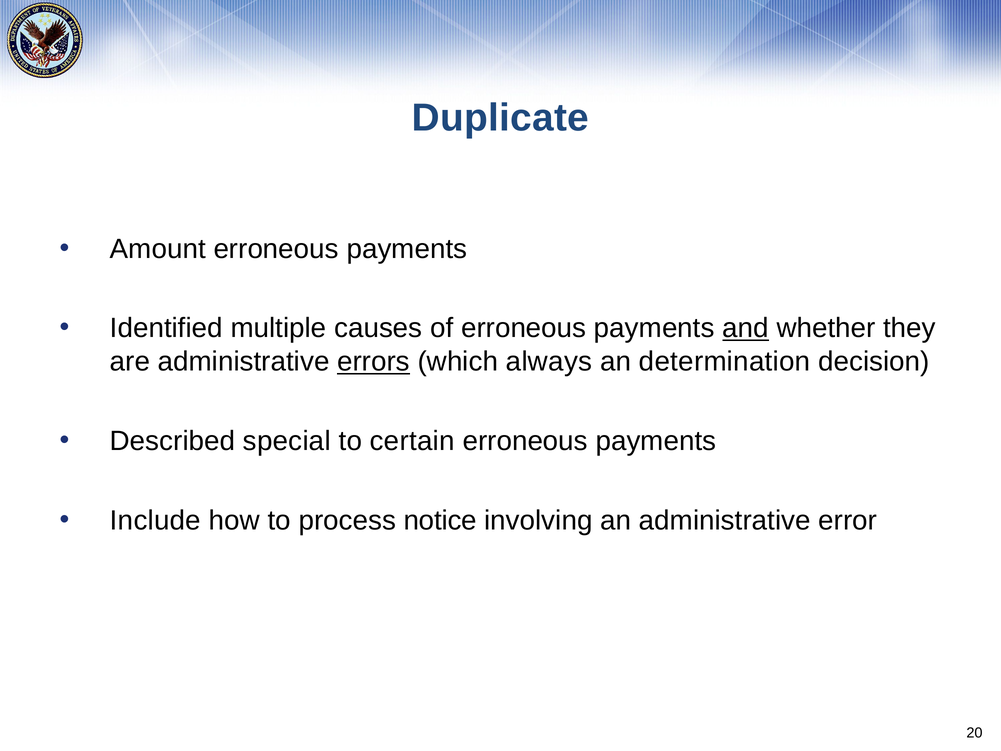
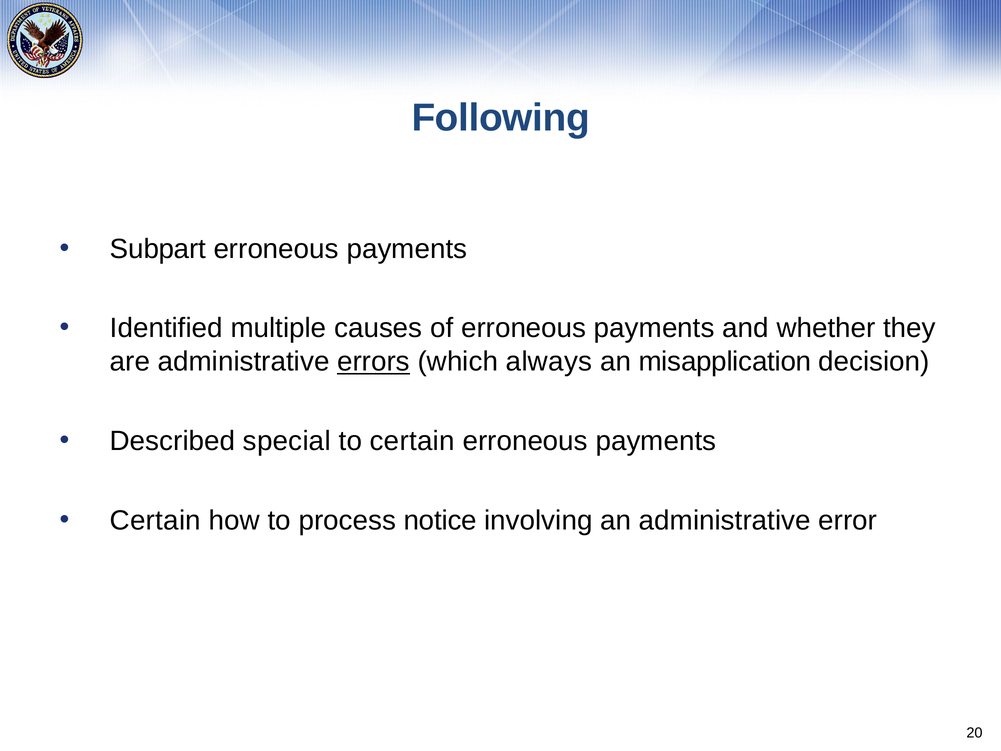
Duplicate: Duplicate -> Following (501, 118)
Amount: Amount -> Subpart (158, 249)
and underline: present -> none (746, 328)
determination: determination -> misapplication (725, 362)
Include: Include -> Certain (155, 520)
